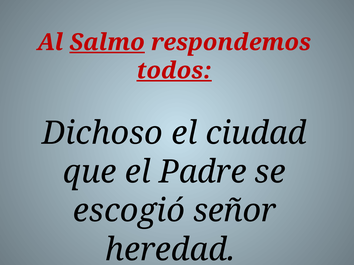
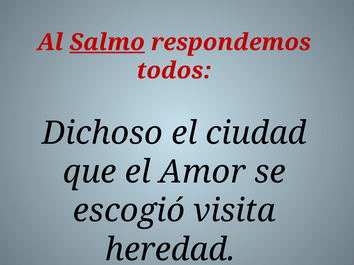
todos underline: present -> none (174, 71)
Padre: Padre -> Amor (202, 172)
señor: señor -> visita (234, 211)
